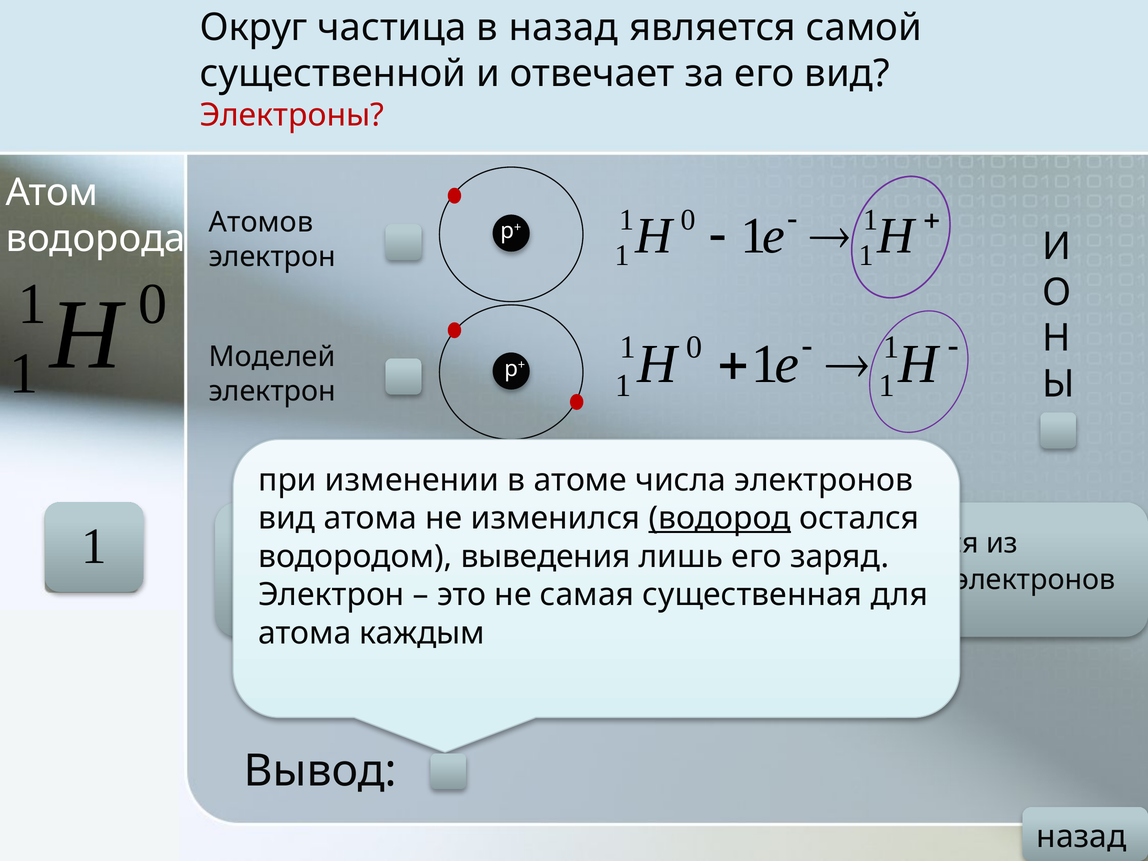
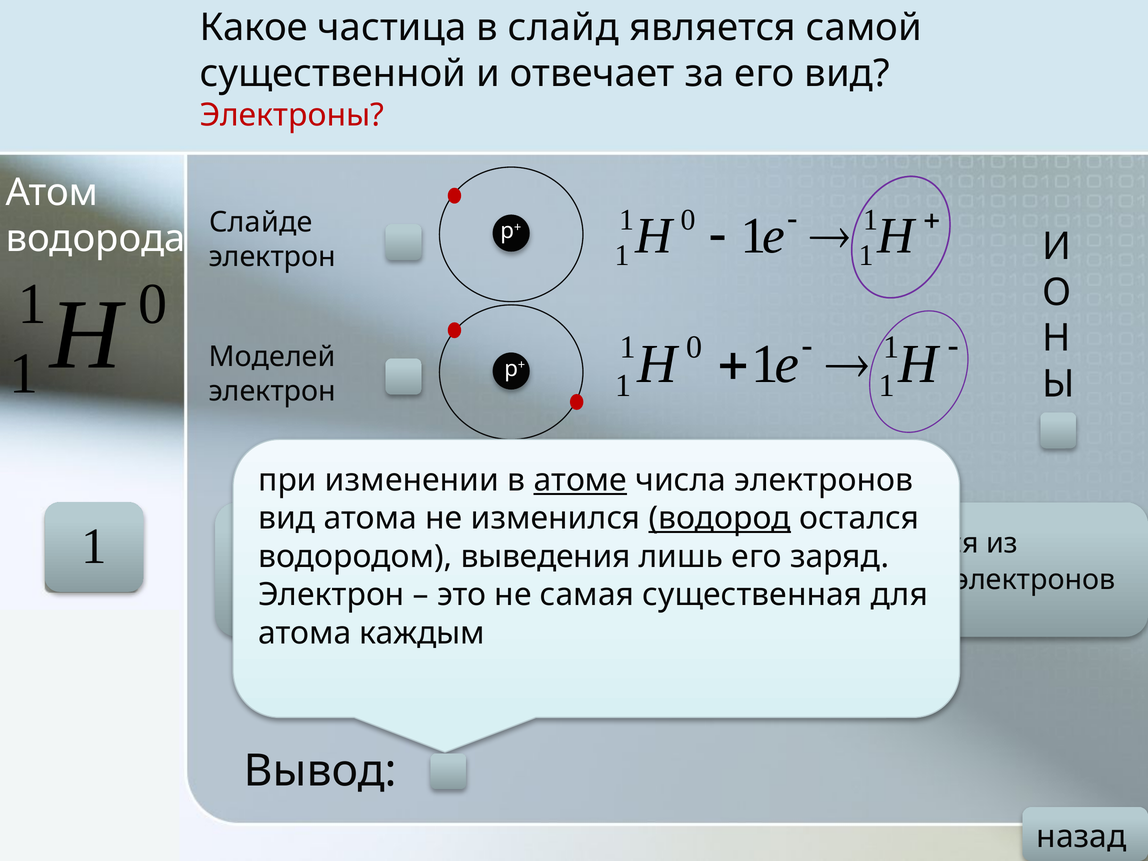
Округ: Округ -> Какое (254, 28)
в назад: назад -> слайд (563, 28)
Атомов: Атомов -> Слайде (261, 222)
атоме underline: none -> present (580, 480)
